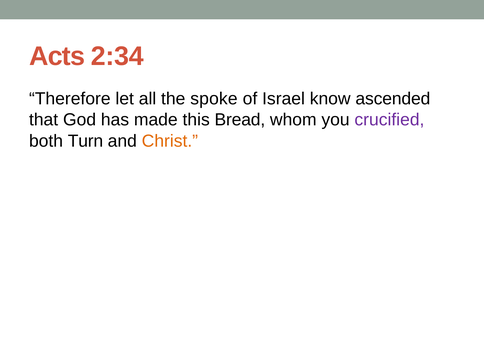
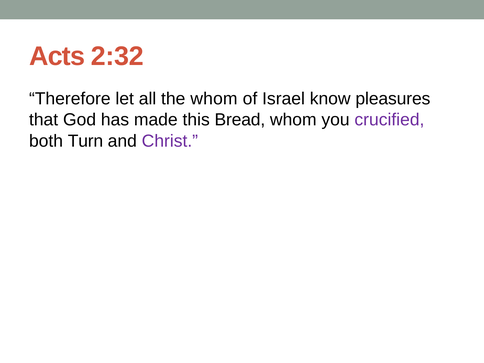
2:34: 2:34 -> 2:32 (117, 56)
the spoke: spoke -> whom (214, 99)
ascended: ascended -> pleasures (393, 99)
Christ colour: orange -> purple (170, 141)
